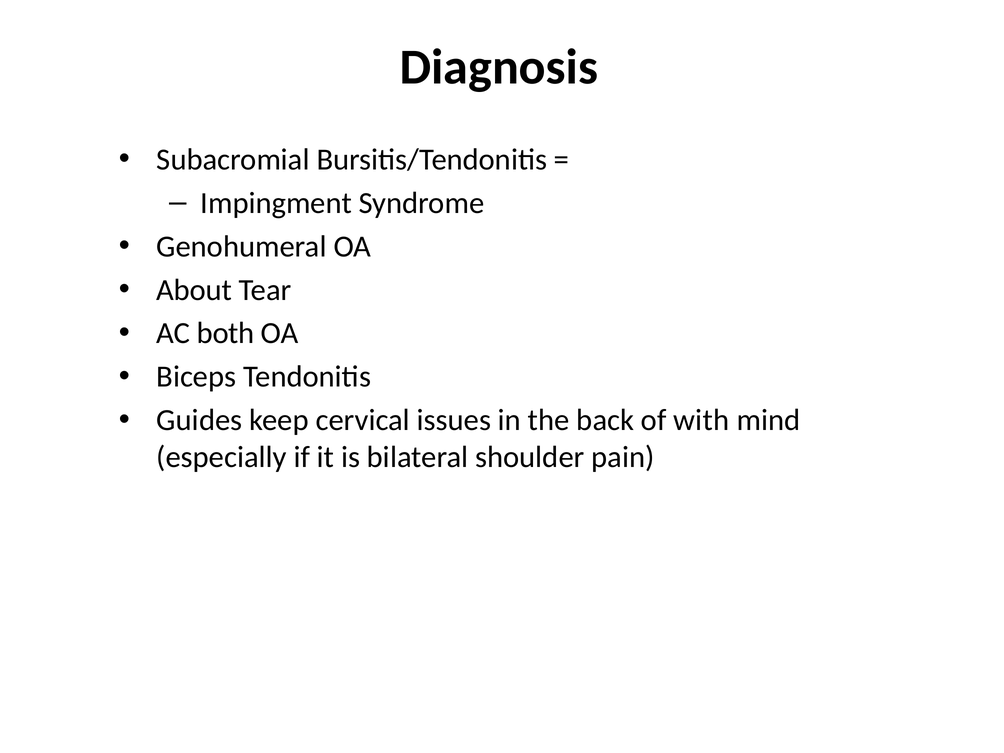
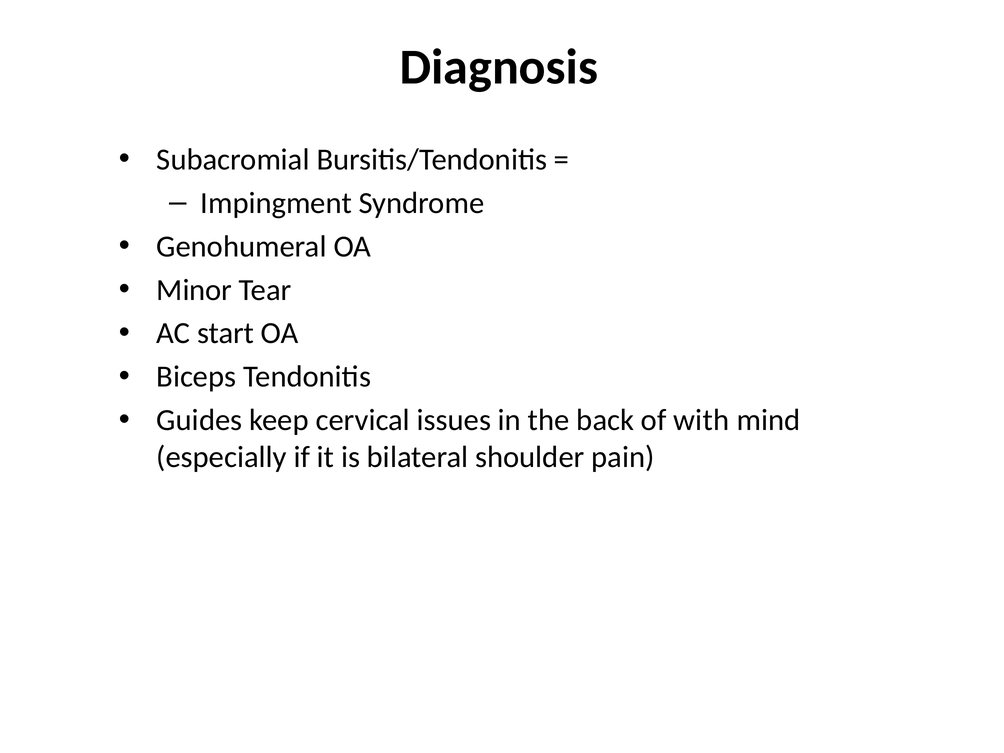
About: About -> Minor (194, 290)
both: both -> start (226, 333)
